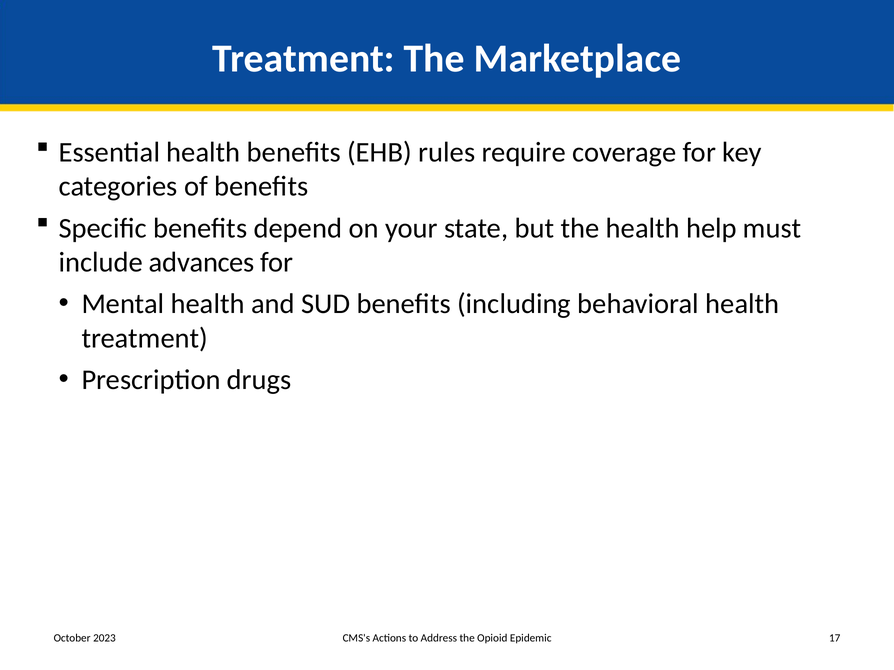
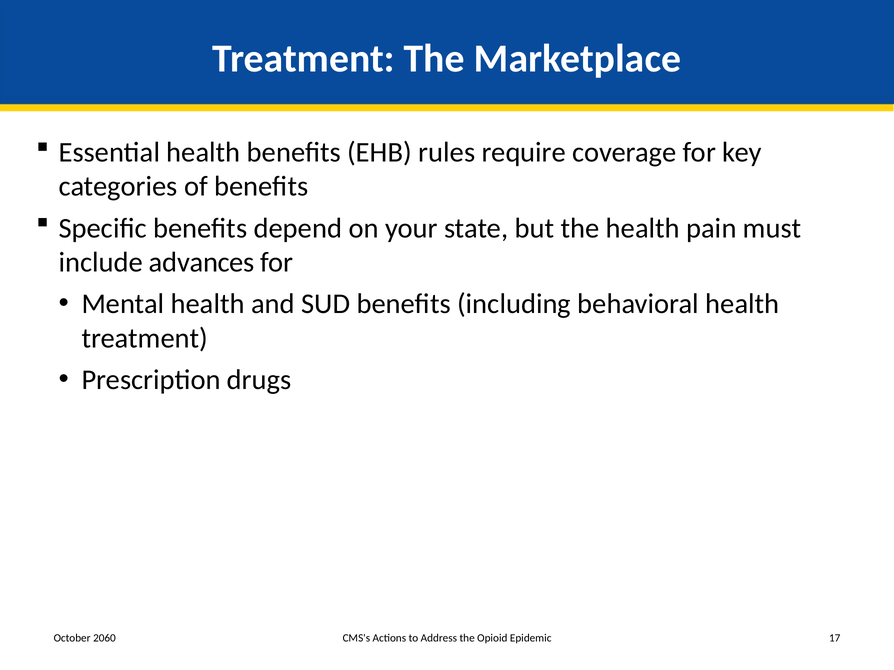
help: help -> pain (711, 228)
2023: 2023 -> 2060 (104, 638)
